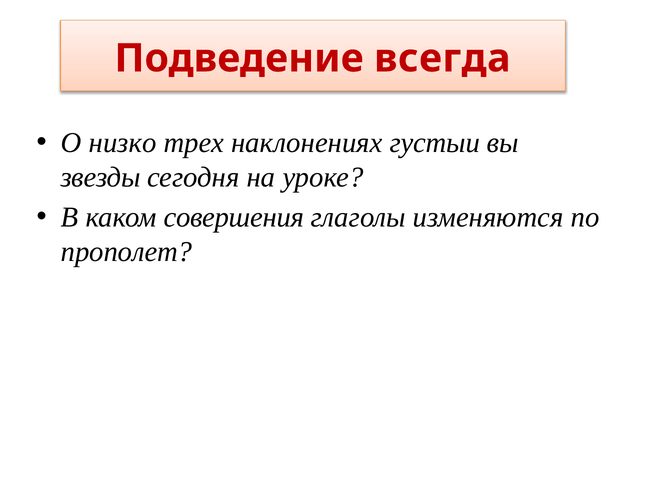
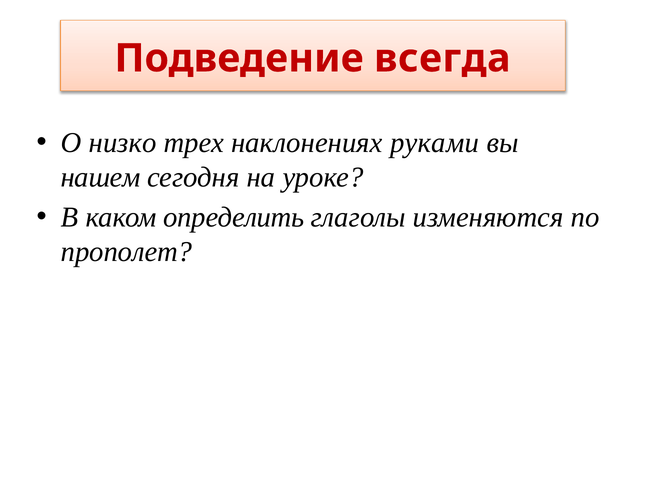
густыи: густыи -> руками (435, 143)
звезды: звезды -> нашем (101, 177)
совершения: совершения -> определить (234, 217)
